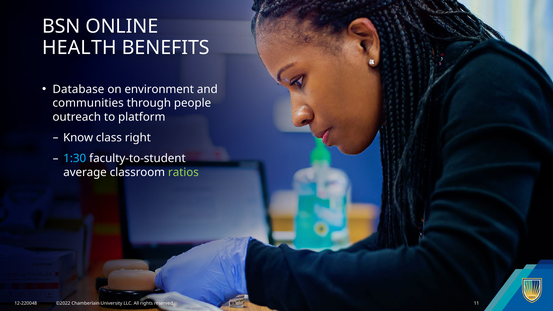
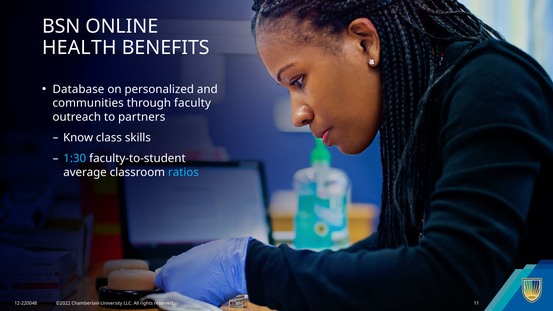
environment: environment -> personalized (159, 89)
people: people -> faculty (192, 103)
platform: platform -> partners (142, 117)
right: right -> skills (138, 138)
ratios colour: light green -> light blue (183, 172)
